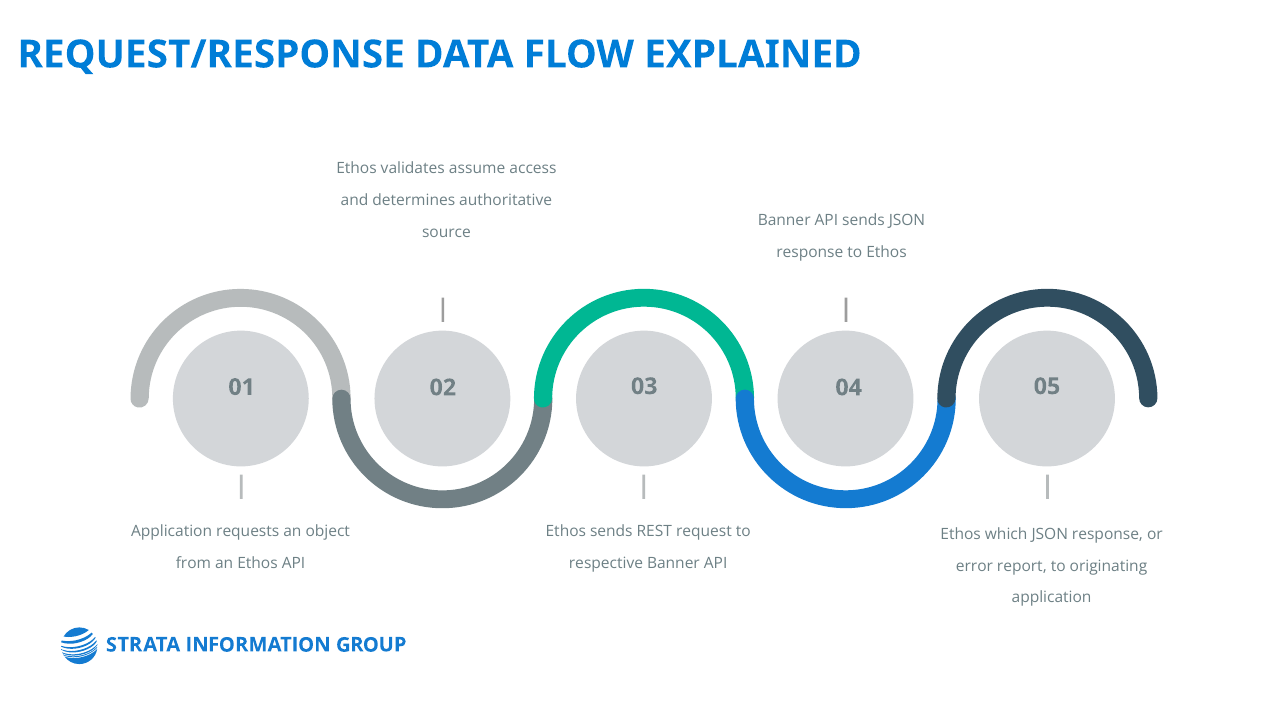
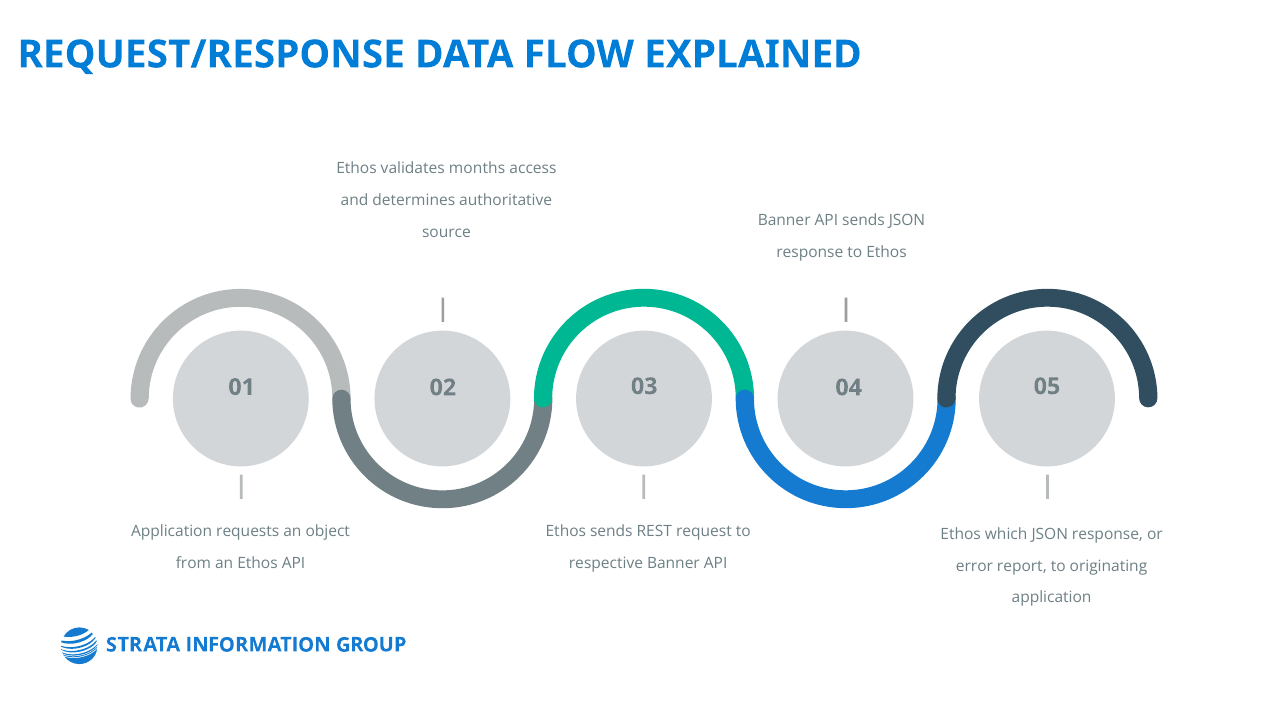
assume: assume -> months (477, 169)
